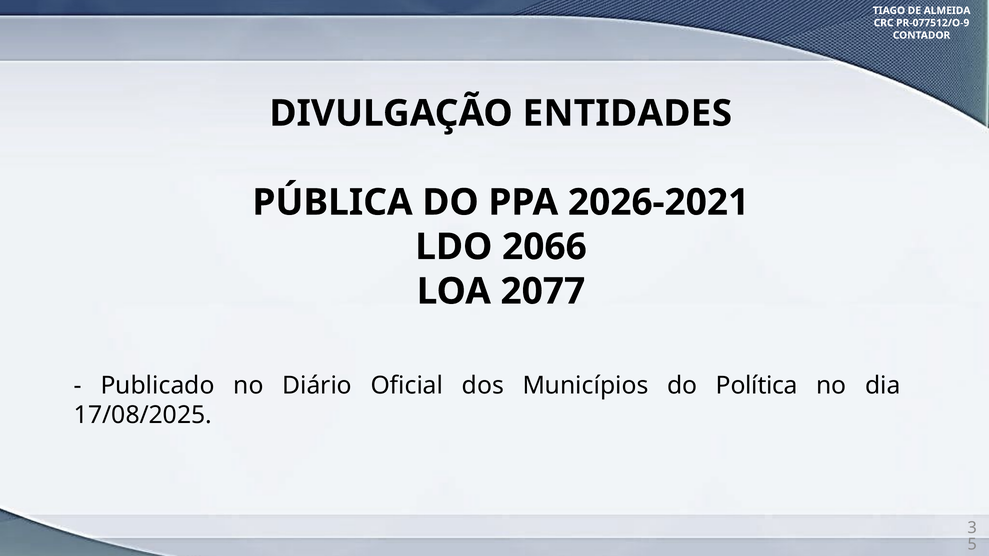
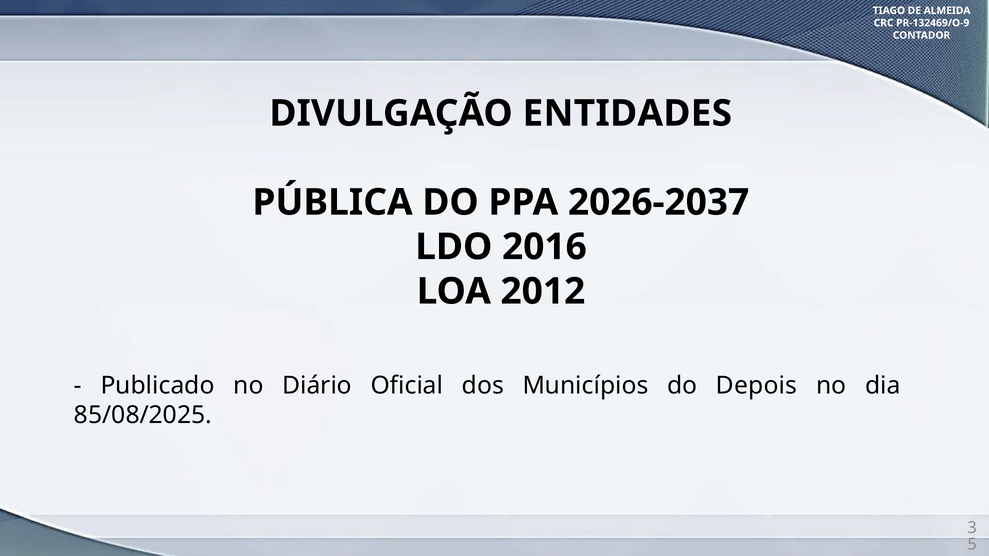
PR-077512/O-9: PR-077512/O-9 -> PR-132469/O-9 (933, 23)
2026-2021: 2026-2021 -> 2026-2037 (659, 203)
2066: 2066 -> 2016 (544, 247)
2077: 2077 -> 2012 (543, 292)
Política: Política -> Depois (757, 386)
17/08/2025: 17/08/2025 -> 85/08/2025 (143, 416)
